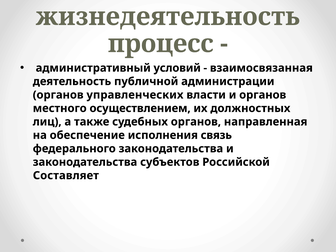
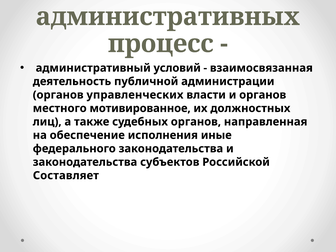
жизнедеятельность: жизнедеятельность -> административных (168, 17)
осуществлением: осуществлением -> мотивированное (140, 108)
связь: связь -> иные (216, 135)
